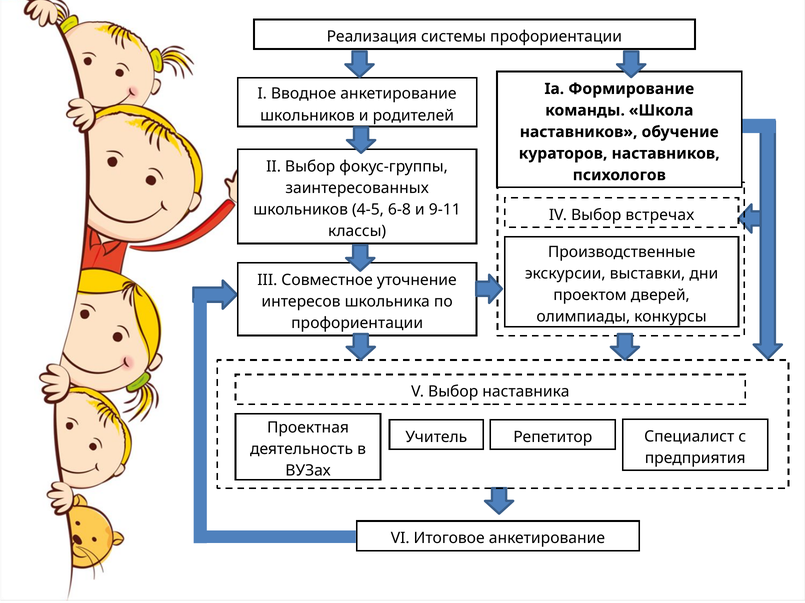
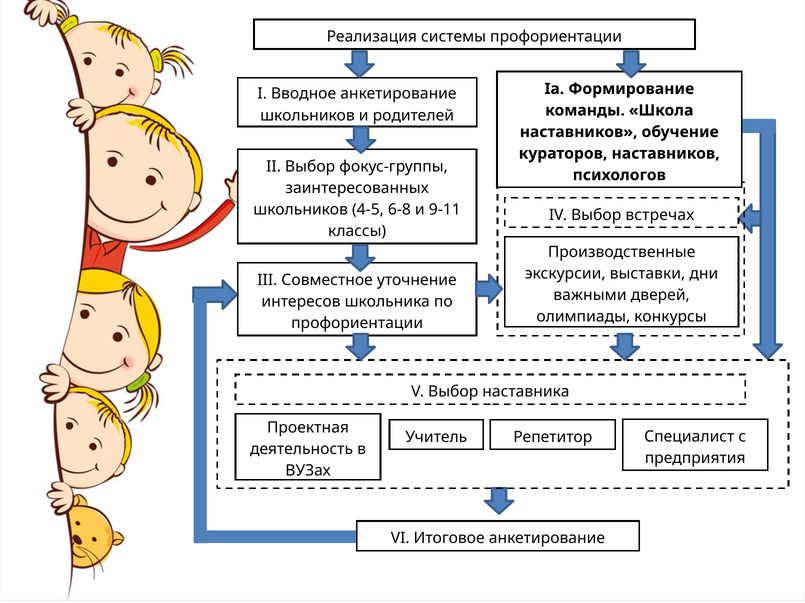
проектом: проектом -> важными (590, 295)
